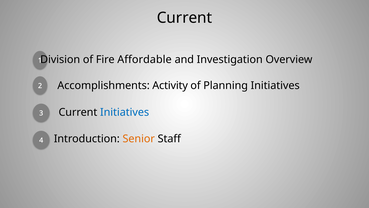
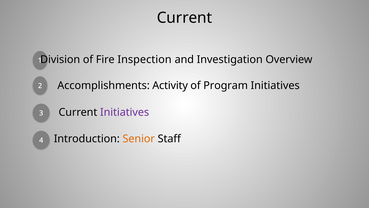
Affordable: Affordable -> Inspection (145, 59)
Planning: Planning -> Program (226, 85)
Initiatives colour: blue -> purple (125, 112)
